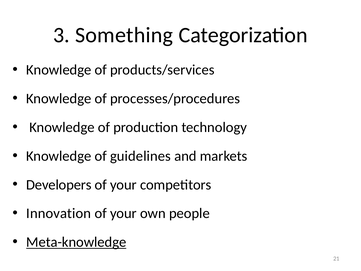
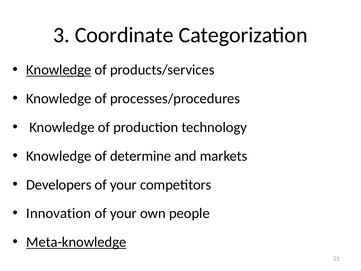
Something: Something -> Coordinate (124, 35)
Knowledge underline: none -> present (59, 70)
guidelines: guidelines -> determine (141, 156)
